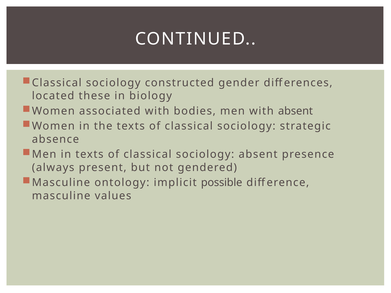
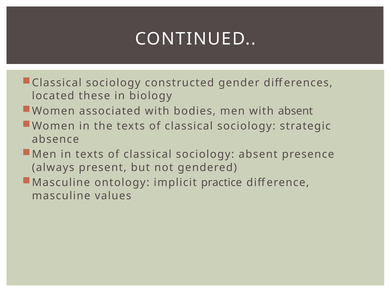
possible: possible -> practice (222, 183)
